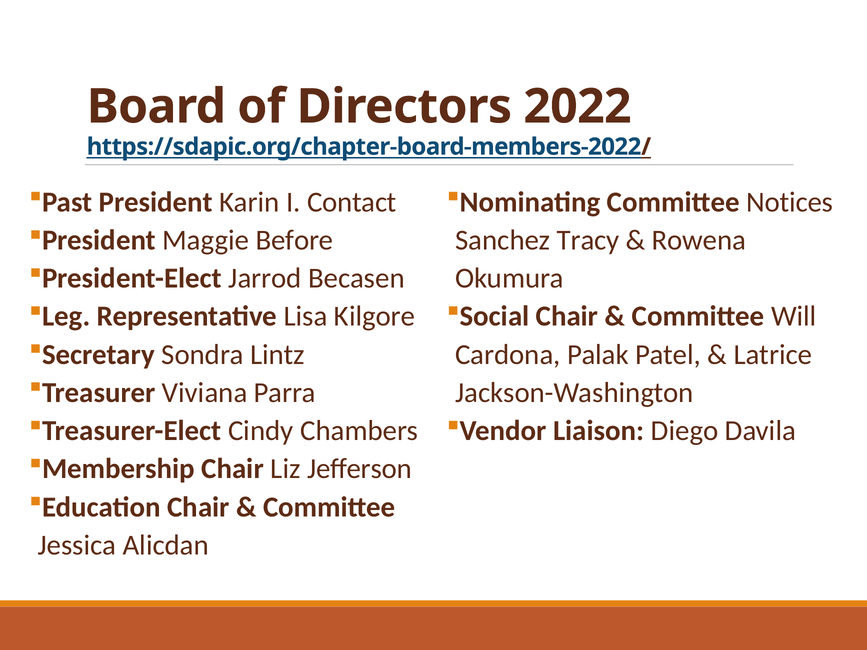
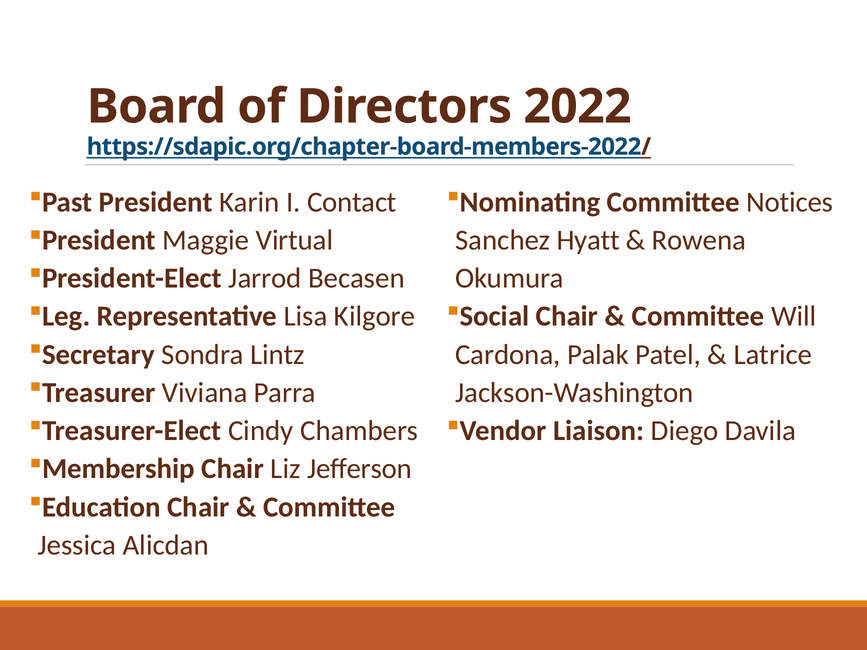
Before: Before -> Virtual (294, 240)
Tracy: Tracy -> Hyatt (588, 240)
